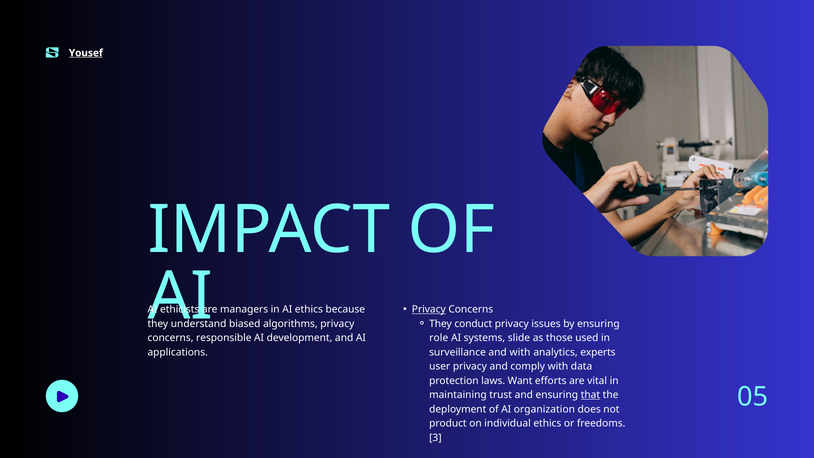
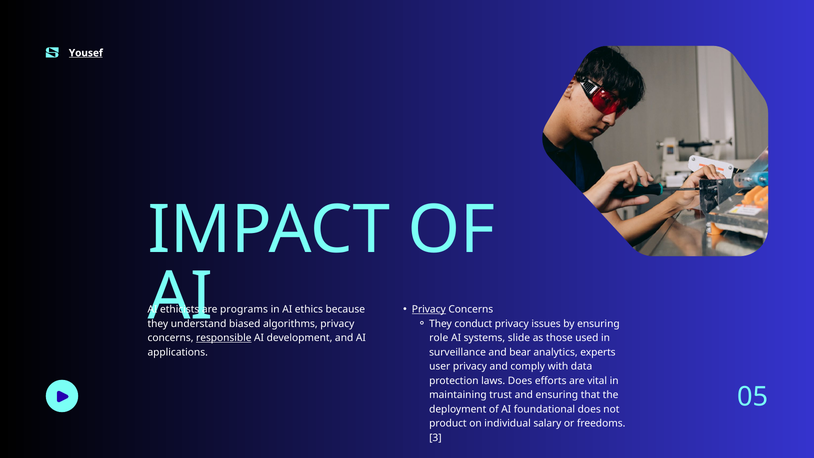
managers: managers -> programs (244, 309)
responsible underline: none -> present (224, 338)
and with: with -> bear (520, 352)
laws Want: Want -> Does (520, 381)
that underline: present -> none (590, 395)
organization: organization -> foundational (544, 409)
individual ethics: ethics -> salary (547, 423)
